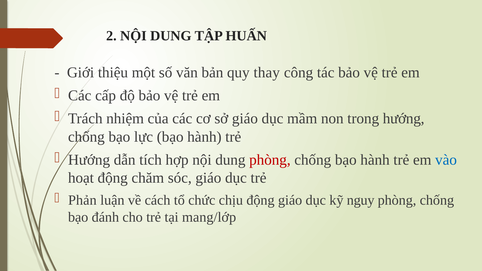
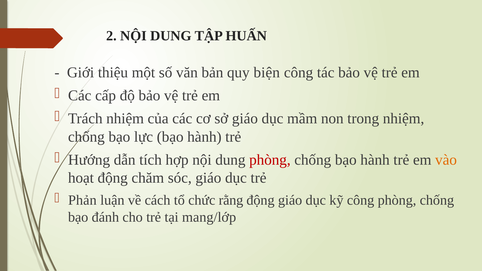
thay: thay -> biện (267, 73)
trong hướng: hướng -> nhiệm (404, 119)
vào colour: blue -> orange (446, 160)
chịu: chịu -> rằng (231, 200)
kỹ nguy: nguy -> công (361, 200)
